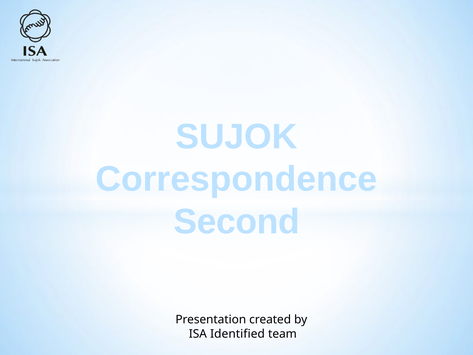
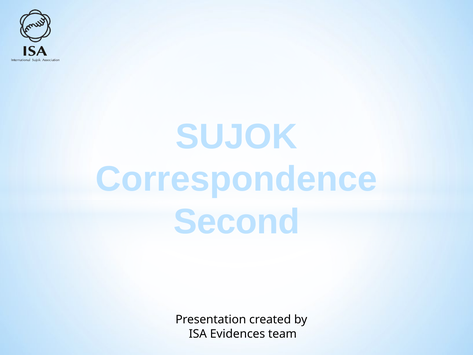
Identified: Identified -> Evidences (238, 334)
